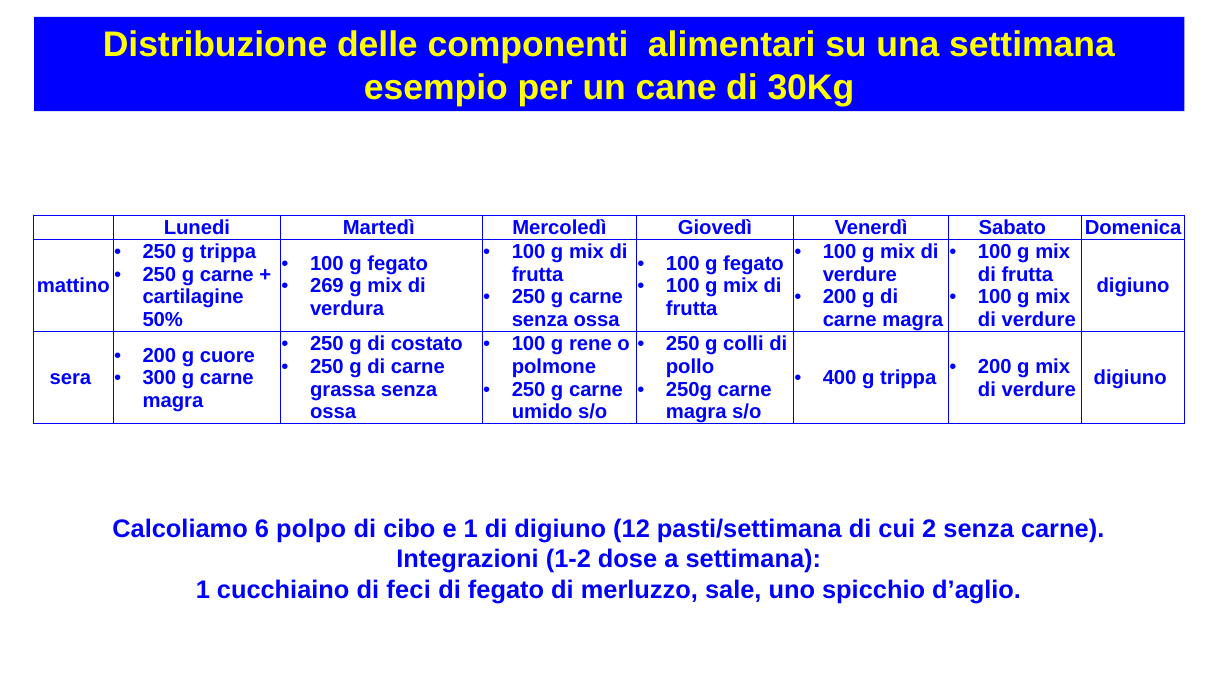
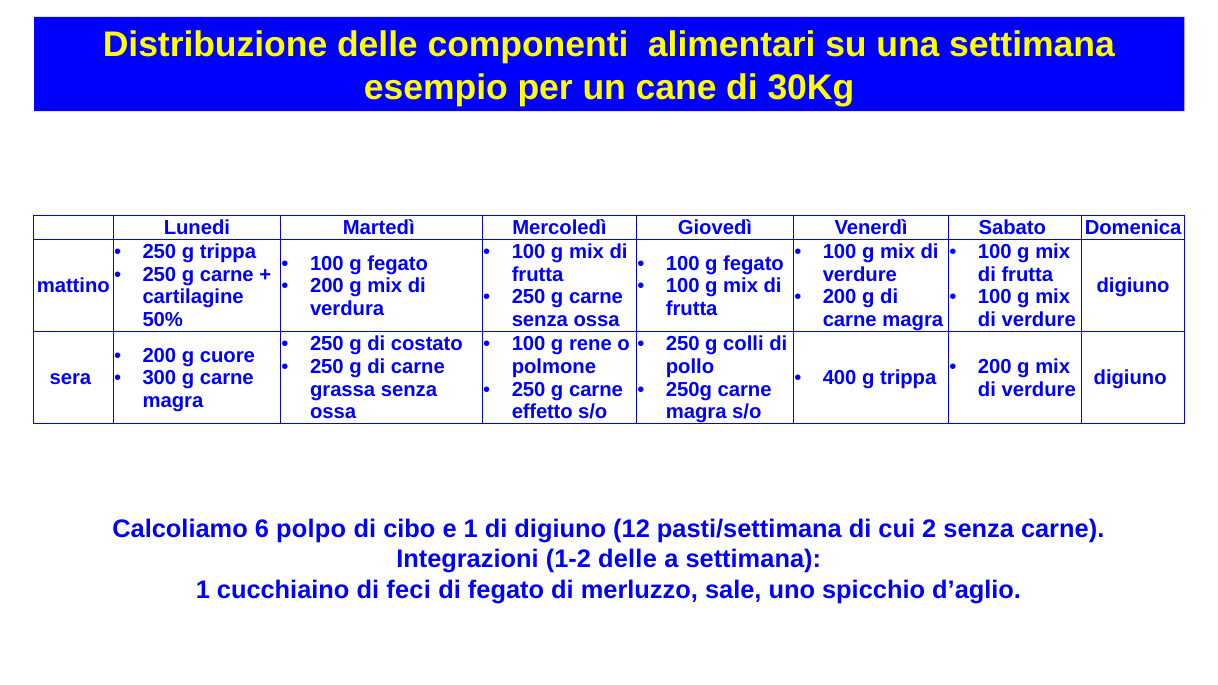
269: 269 -> 200 (327, 286)
umido: umido -> effetto (542, 412)
1-2 dose: dose -> delle (627, 559)
